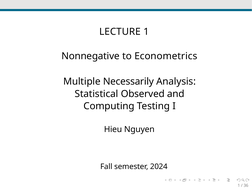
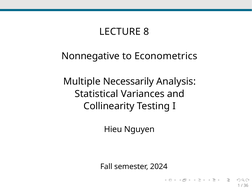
LECTURE 1: 1 -> 8 (146, 32)
Observed: Observed -> Variances (143, 94)
Computing: Computing -> Collinearity (109, 106)
